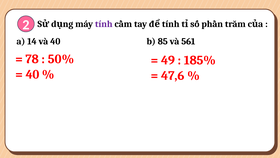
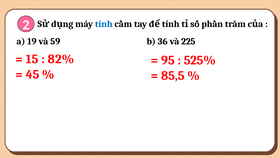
tính colour: purple -> blue (104, 24)
14: 14 -> 19 (32, 41)
và 40: 40 -> 59 (55, 41)
85: 85 -> 36 (163, 41)
561: 561 -> 225 (188, 41)
78: 78 -> 15 (32, 59)
50%: 50% -> 82% (61, 59)
49: 49 -> 95 (168, 60)
185%: 185% -> 525% (200, 60)
40: 40 -> 45 (33, 74)
47,6: 47,6 -> 85,5 (173, 75)
